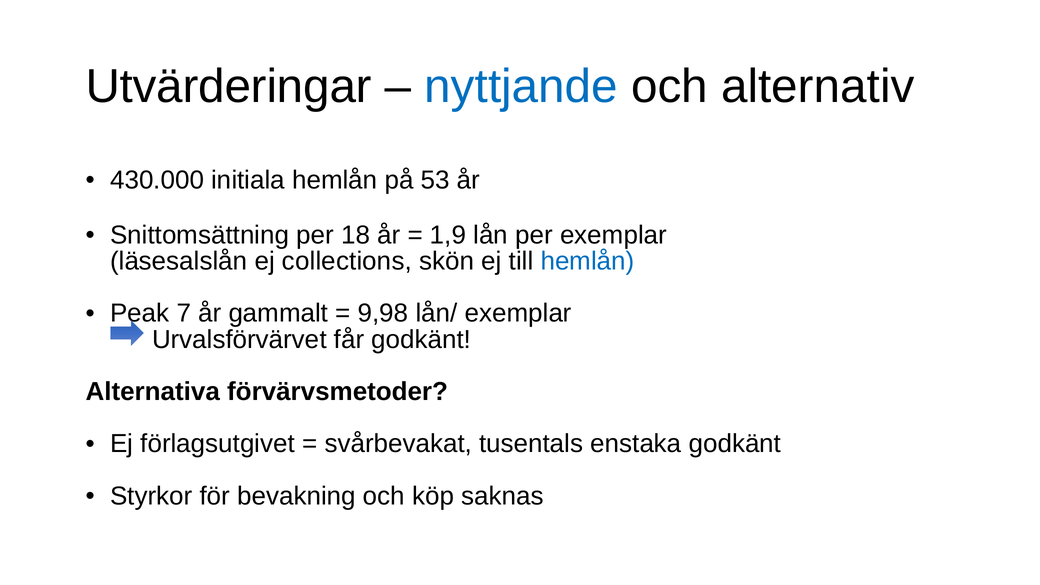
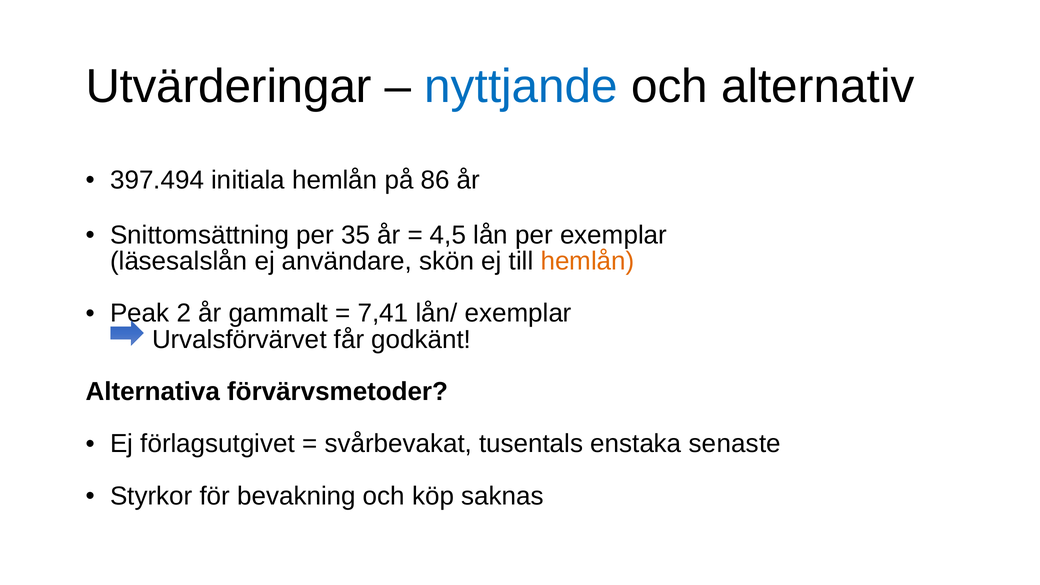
430.000: 430.000 -> 397.494 (157, 180)
53: 53 -> 86 (435, 180)
18: 18 -> 35 (356, 235)
1,9: 1,9 -> 4,5 (448, 235)
collections: collections -> användare (347, 261)
hemlån colour: blue -> orange (588, 261)
7: 7 -> 2 (184, 313)
9,98: 9,98 -> 7,41 (383, 313)
enstaka godkänt: godkänt -> senaste (735, 444)
